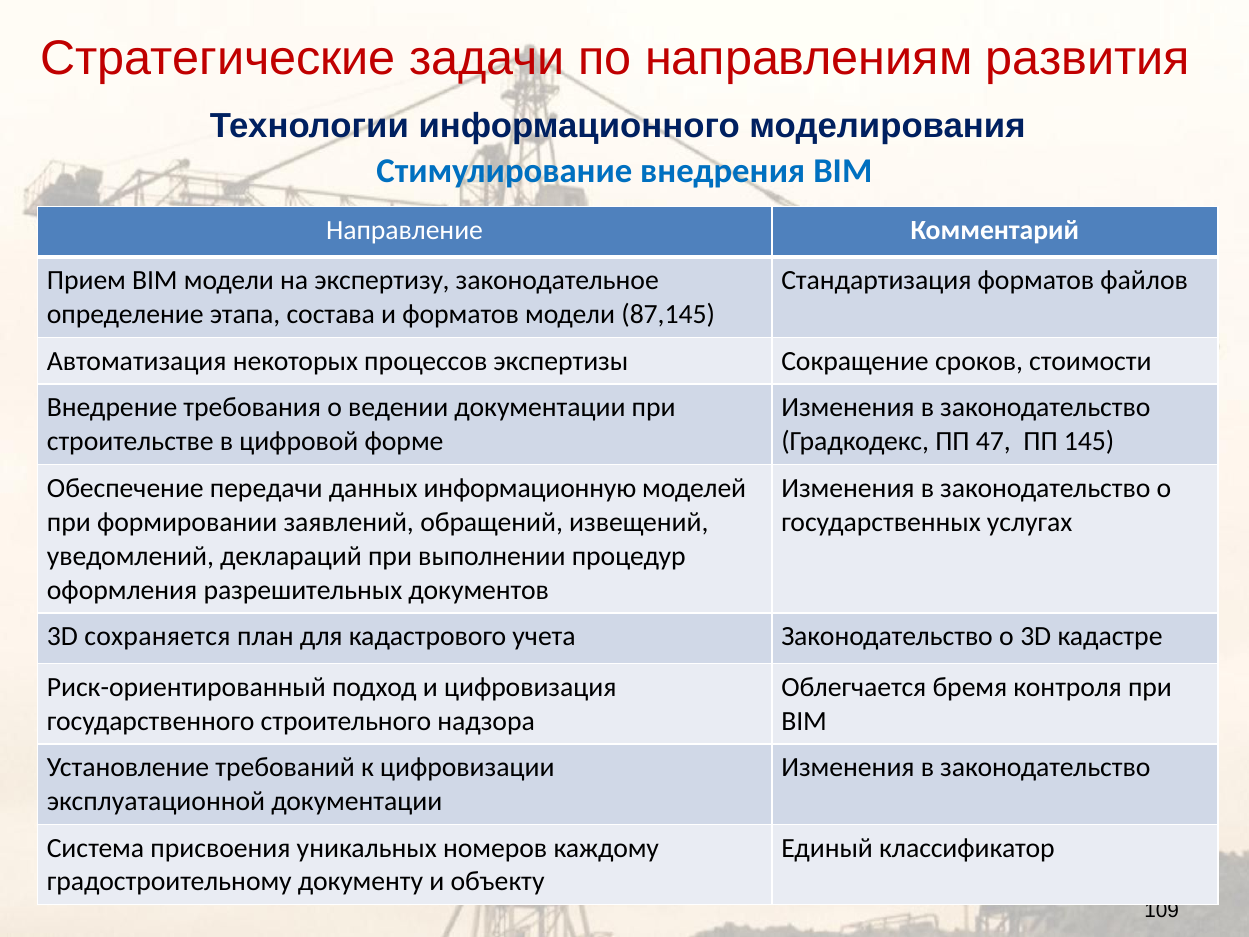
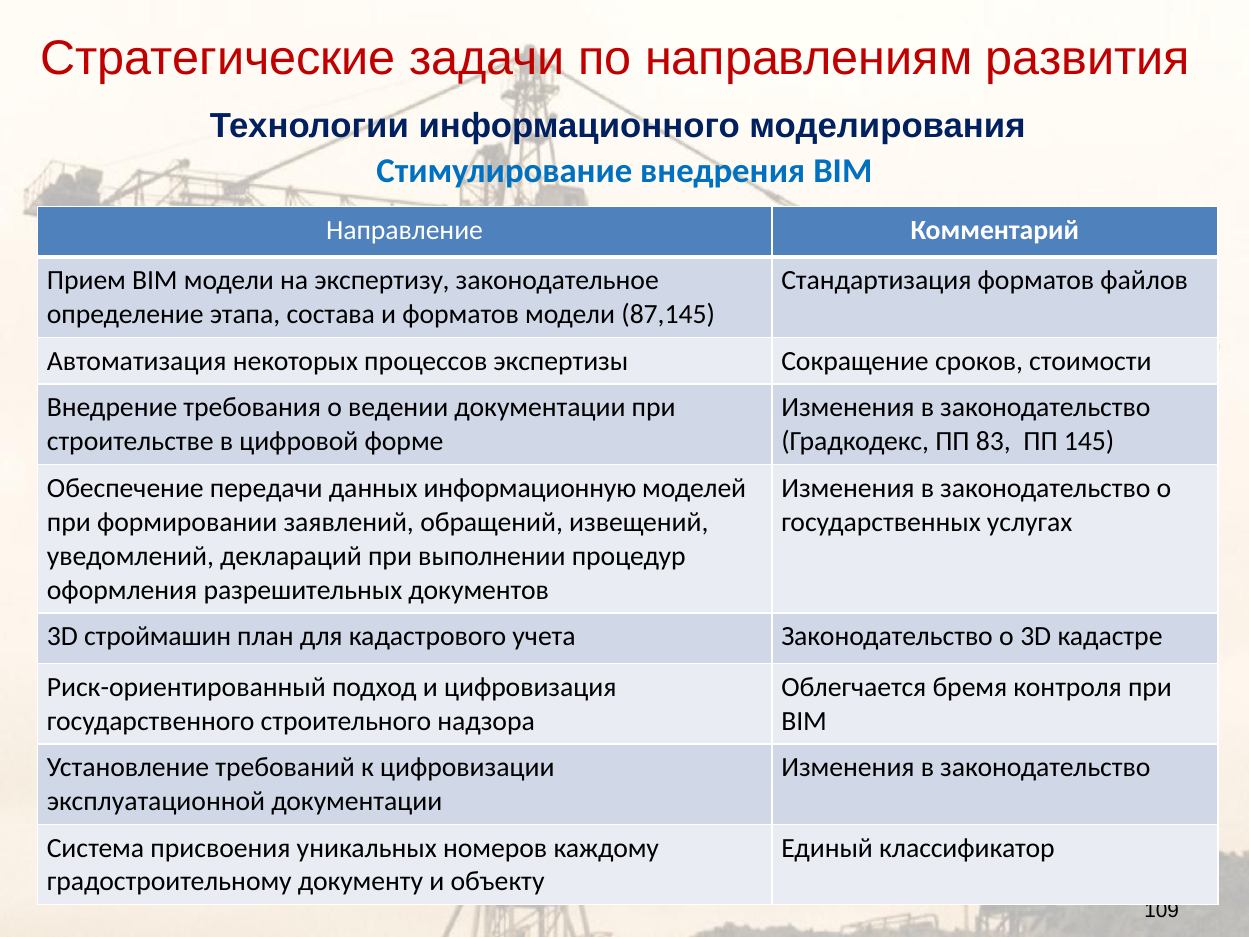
47: 47 -> 83 (993, 441)
сохраняется: сохраняется -> строймашин (158, 636)
